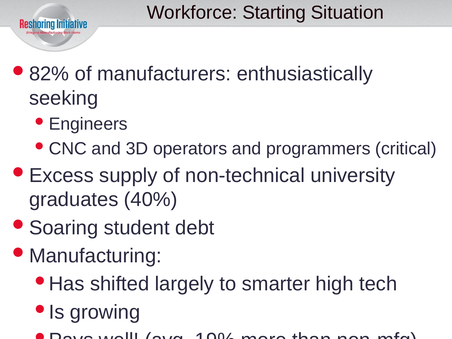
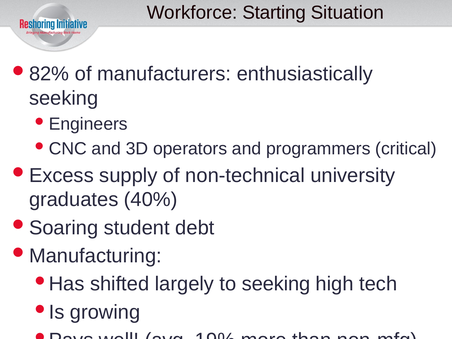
to smarter: smarter -> seeking (276, 284)
